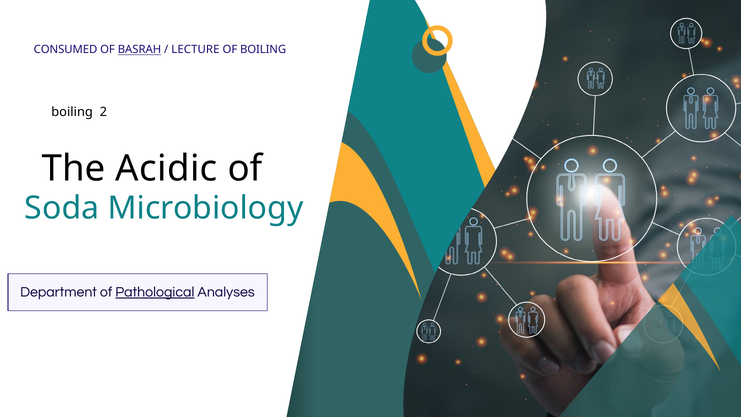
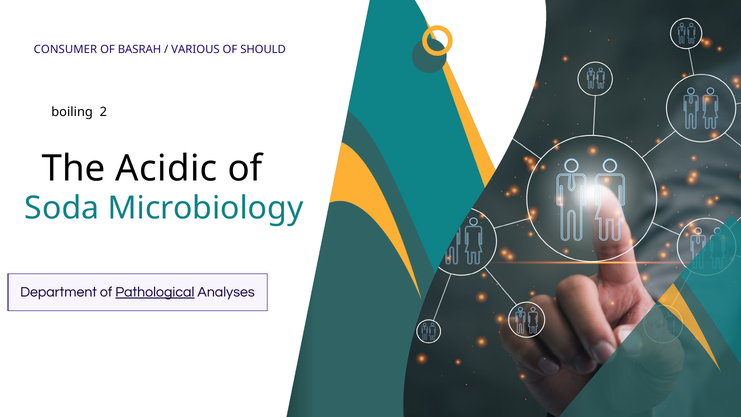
CONSUMED: CONSUMED -> CONSUMER (65, 50)
BASRAH underline: present -> none (139, 50)
LECTURE: LECTURE -> VARIOUS (195, 50)
OF BOILING: BOILING -> SHOULD (263, 50)
